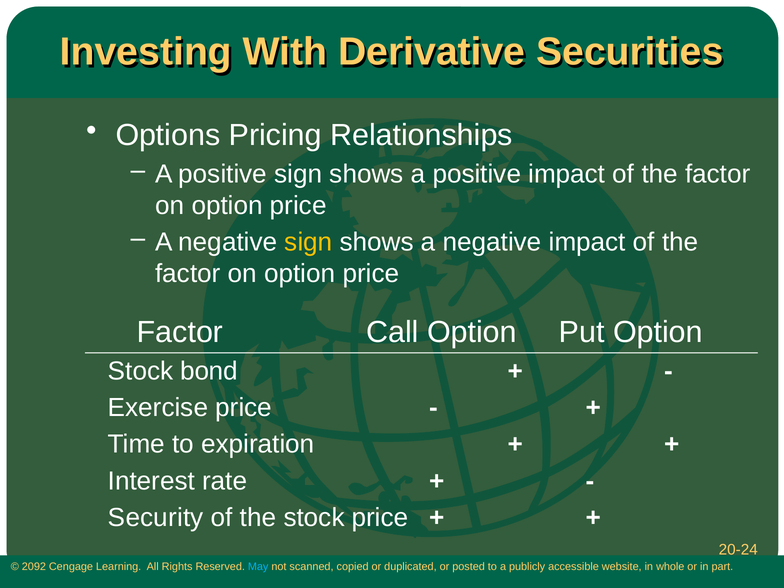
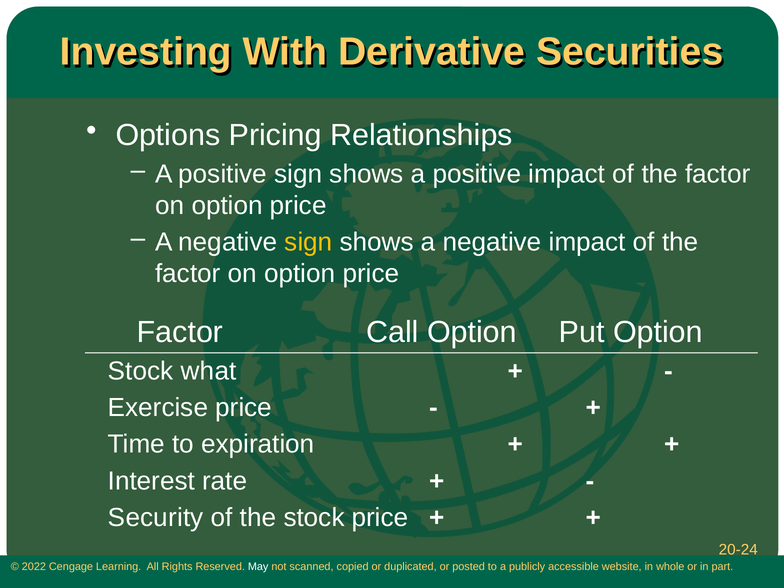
bond: bond -> what (209, 371)
2092: 2092 -> 2022 (34, 567)
May colour: light blue -> white (258, 567)
